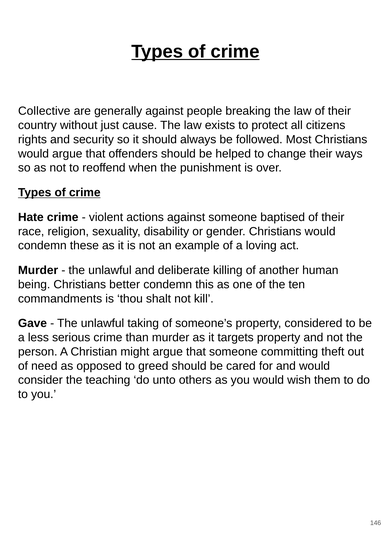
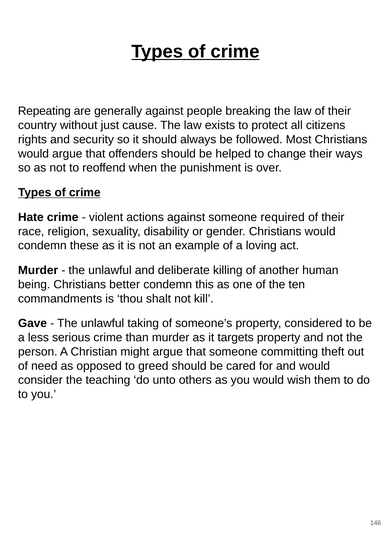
Collective: Collective -> Repeating (44, 111)
baptised: baptised -> required (283, 217)
